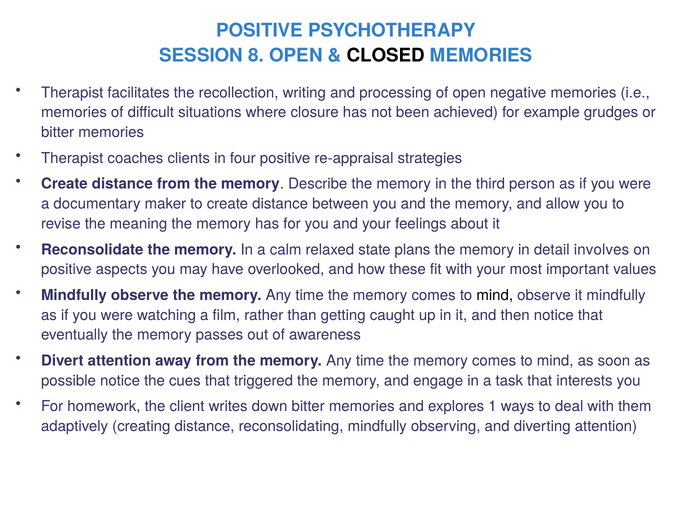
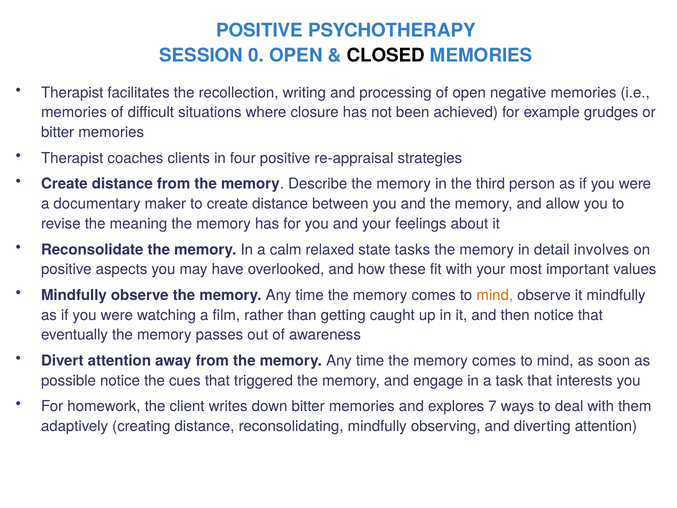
8: 8 -> 0 (256, 55)
plans: plans -> tasks (412, 249)
mind colour: black -> orange (495, 295)
1: 1 -> 7 (493, 406)
